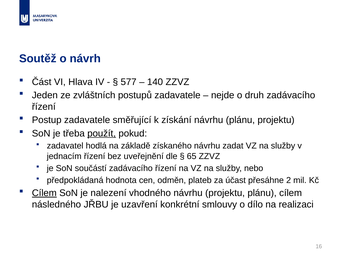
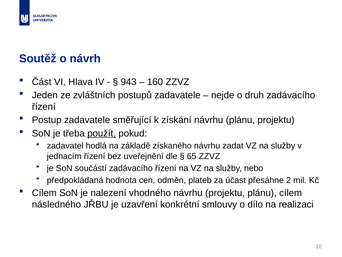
577: 577 -> 943 (129, 82)
140: 140 -> 160 (155, 82)
Cílem underline: present -> none (44, 193)
